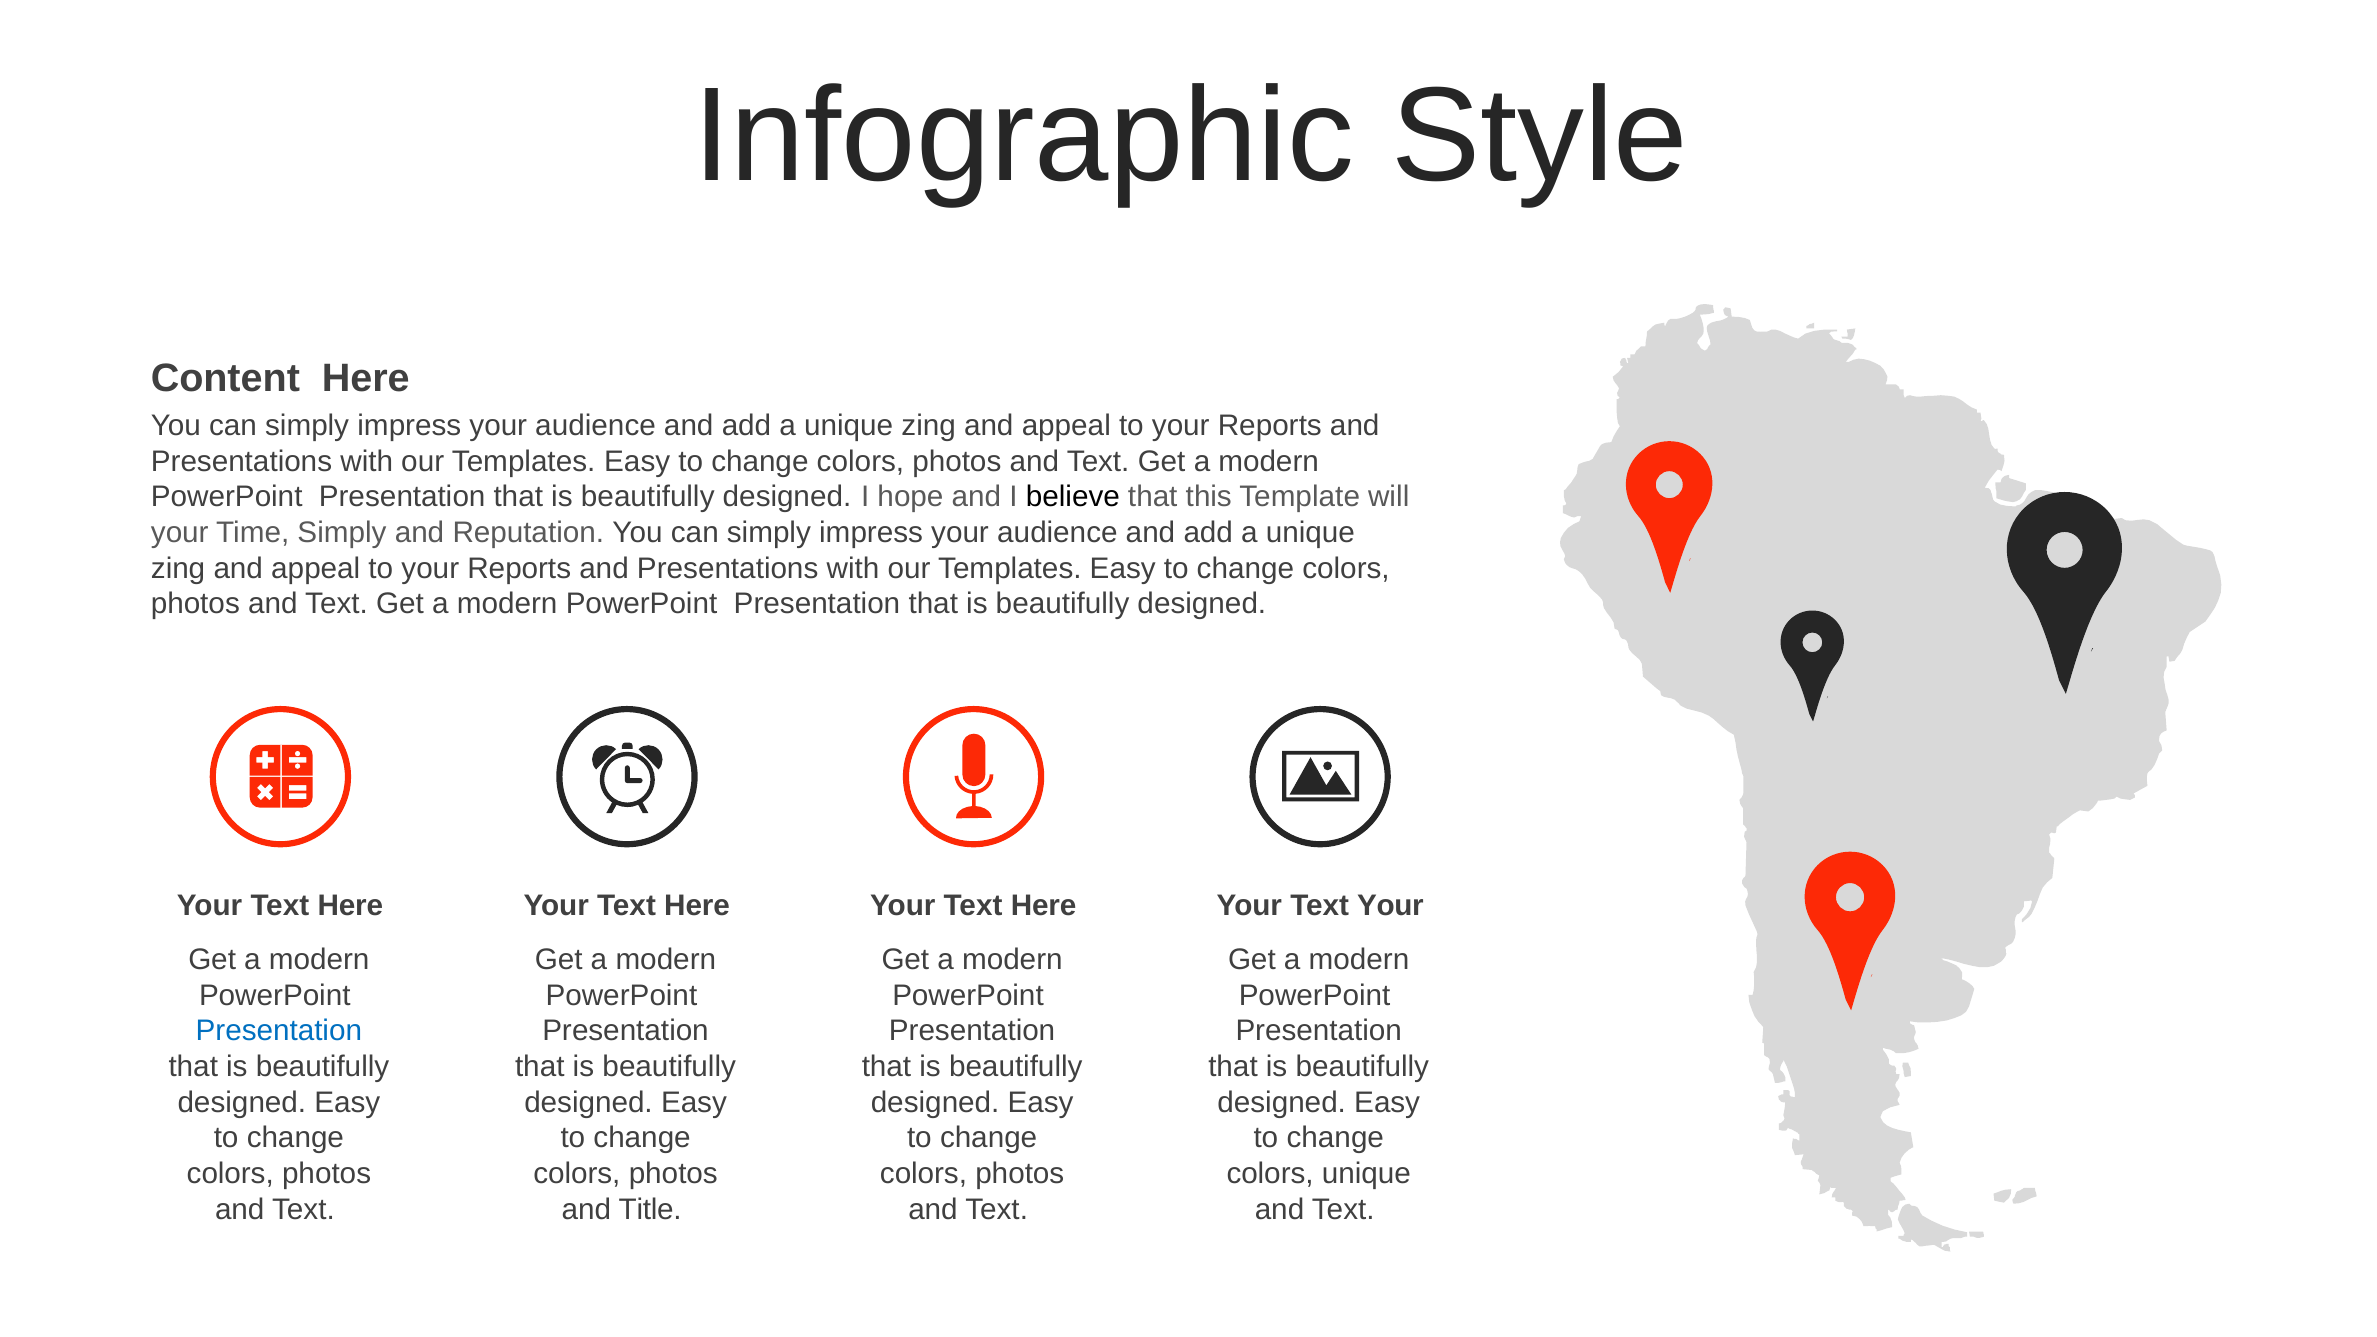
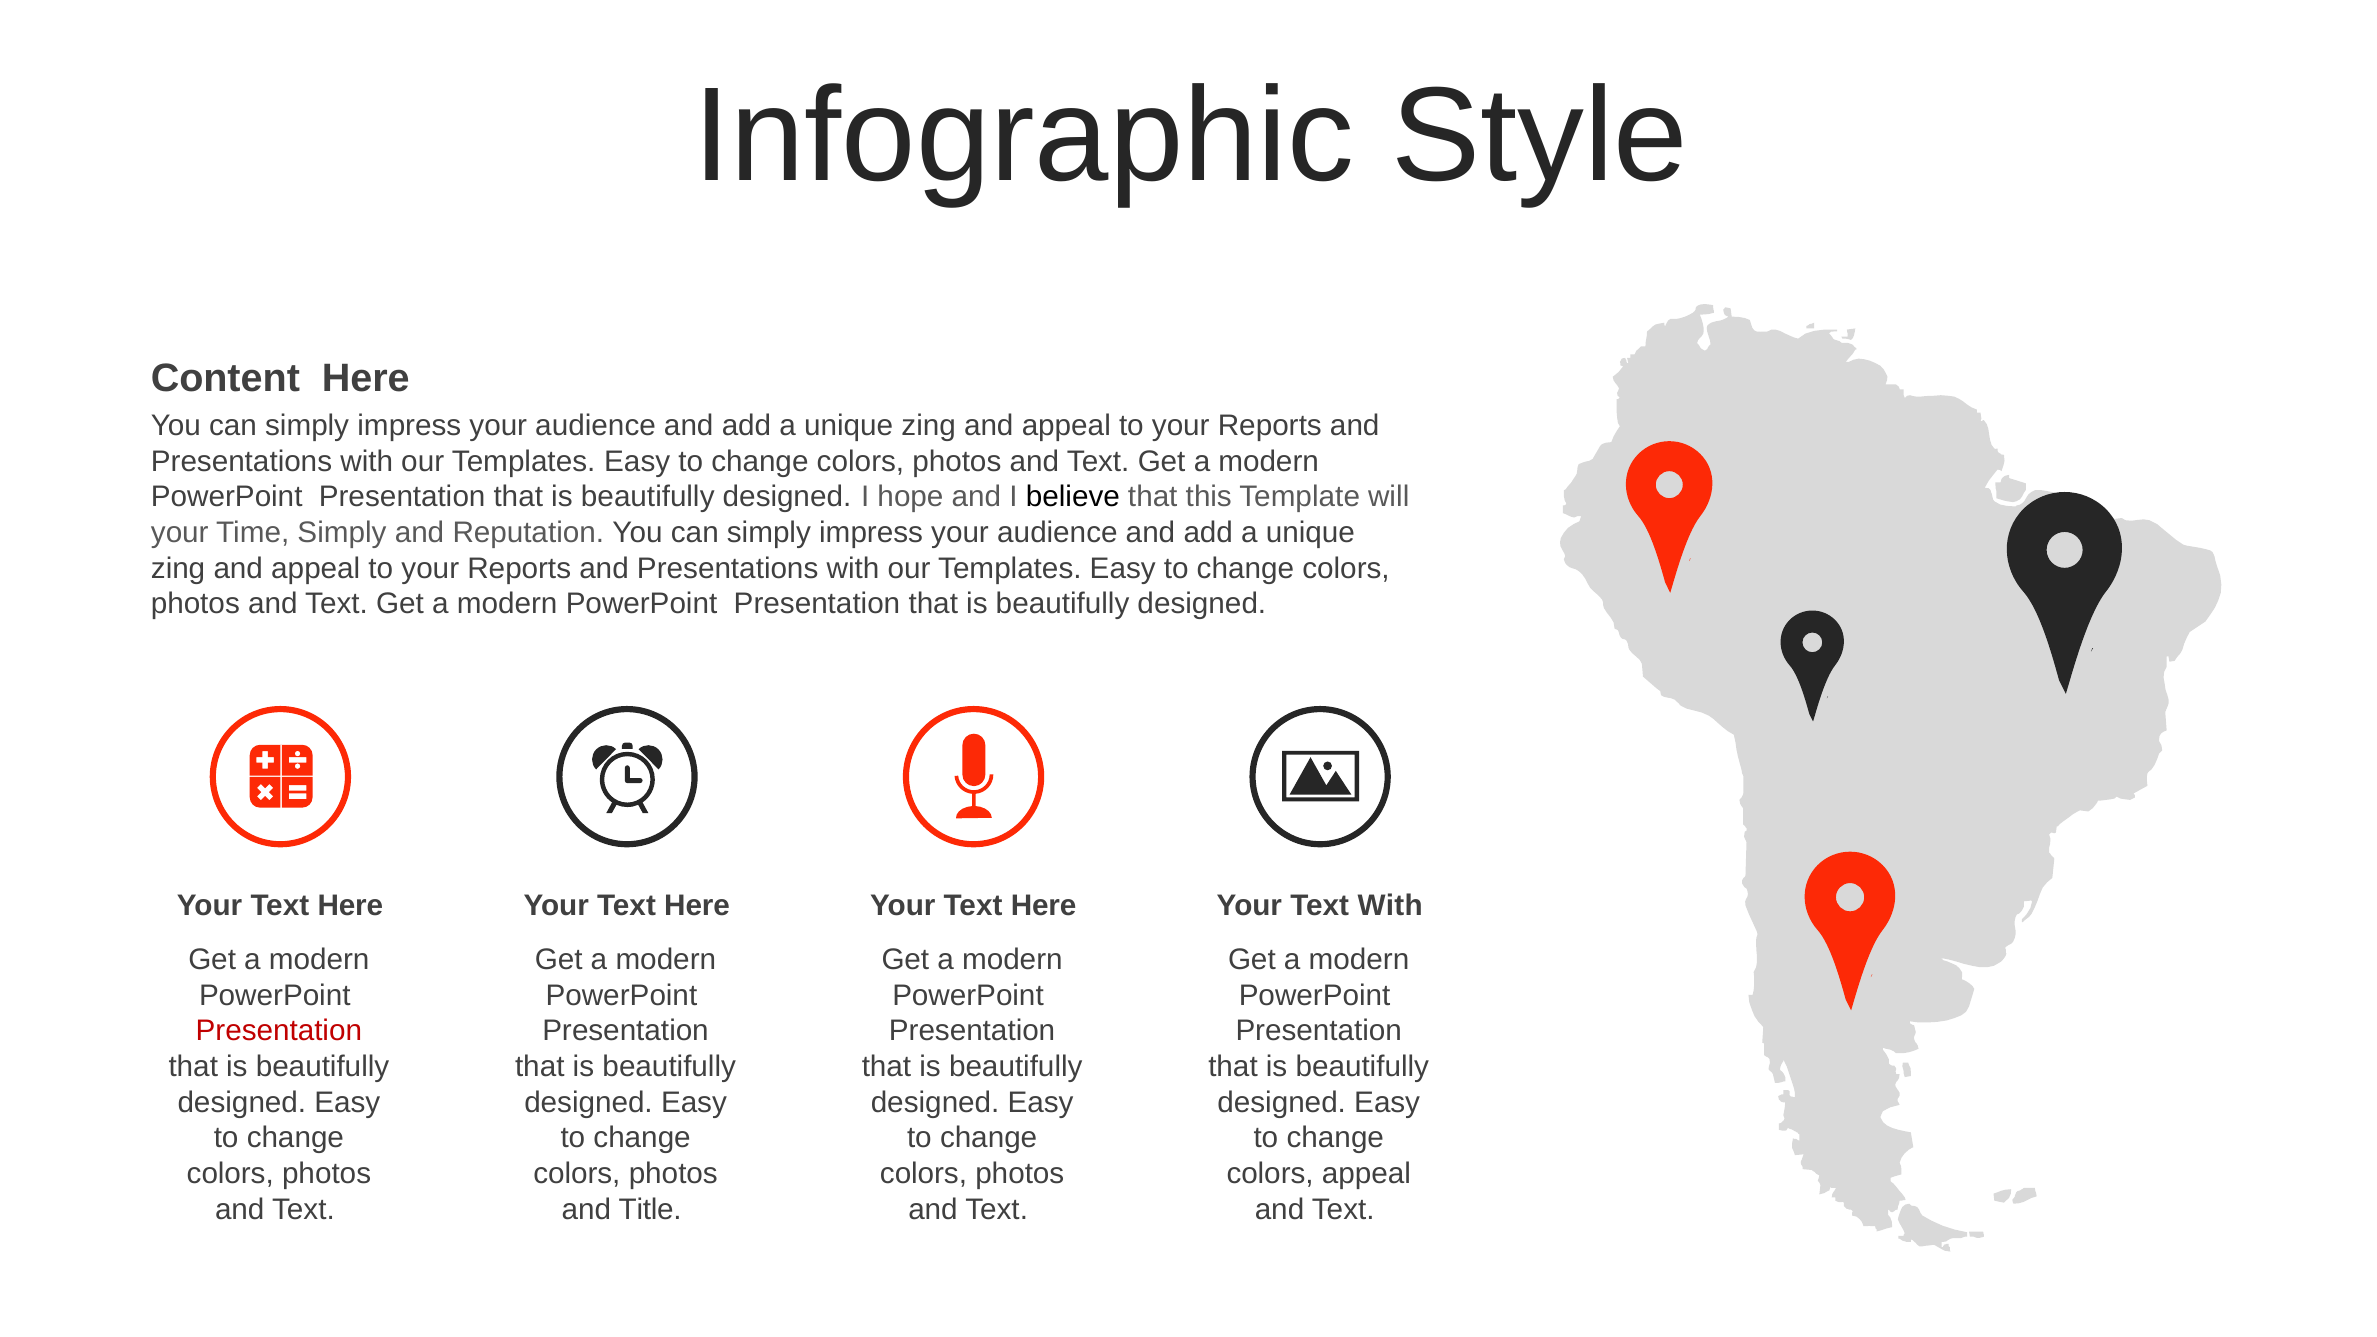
Your Text Your: Your -> With (1390, 906)
Presentation colour: blue -> red (279, 1031)
colors unique: unique -> appeal (1366, 1174)
